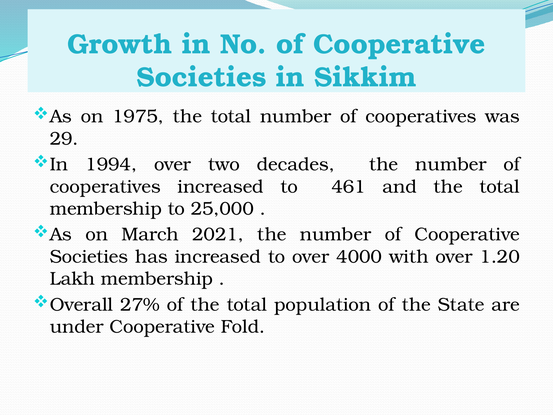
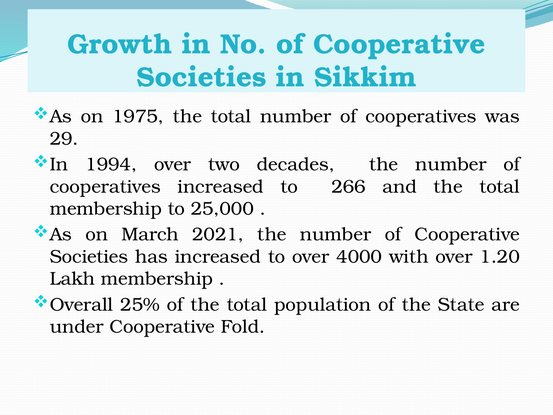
461: 461 -> 266 (349, 187)
27%: 27% -> 25% (140, 304)
